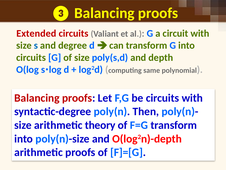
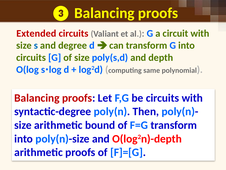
theory: theory -> bound (100, 125)
